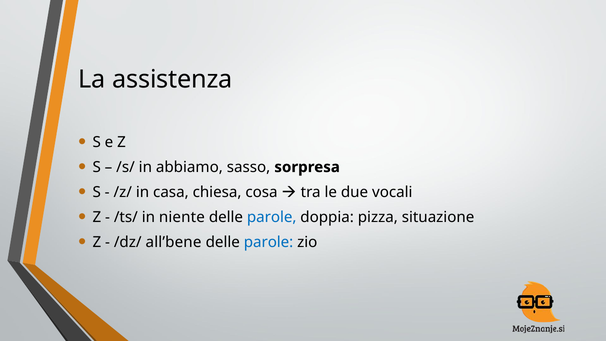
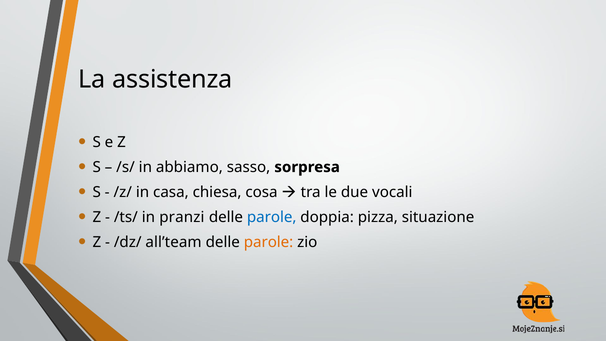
niente: niente -> pranzi (182, 217)
all’bene: all’bene -> all’team (174, 242)
parole colour: blue -> orange (269, 242)
